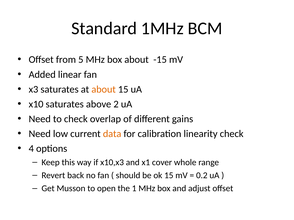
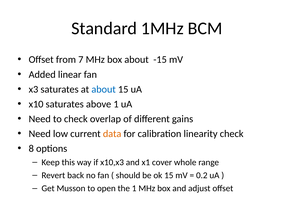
5: 5 -> 7 (81, 60)
about colour: orange -> blue (104, 89)
above 2: 2 -> 1 (116, 104)
4: 4 -> 8 (31, 149)
